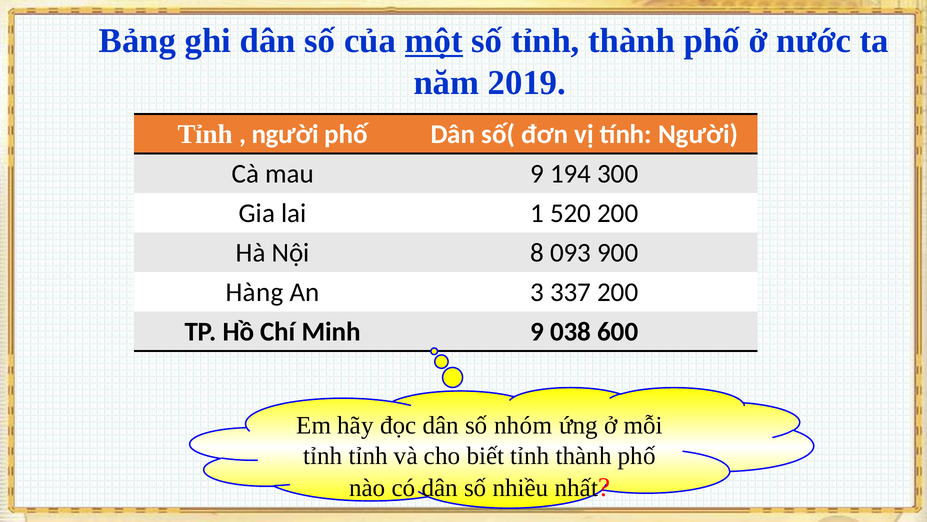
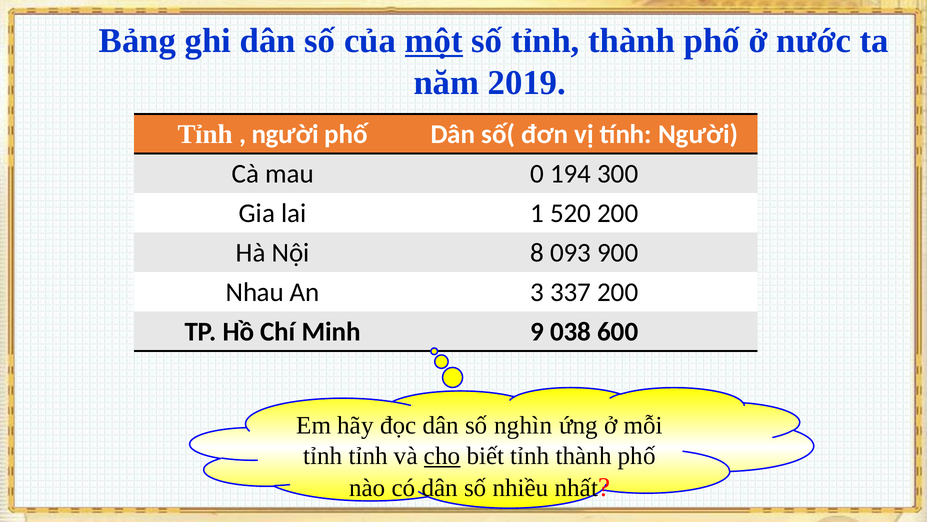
mau 9: 9 -> 0 (537, 174)
Hàng: Hàng -> Nhau (255, 292)
nhóm: nhóm -> nghìn (523, 425)
cho underline: none -> present (442, 455)
